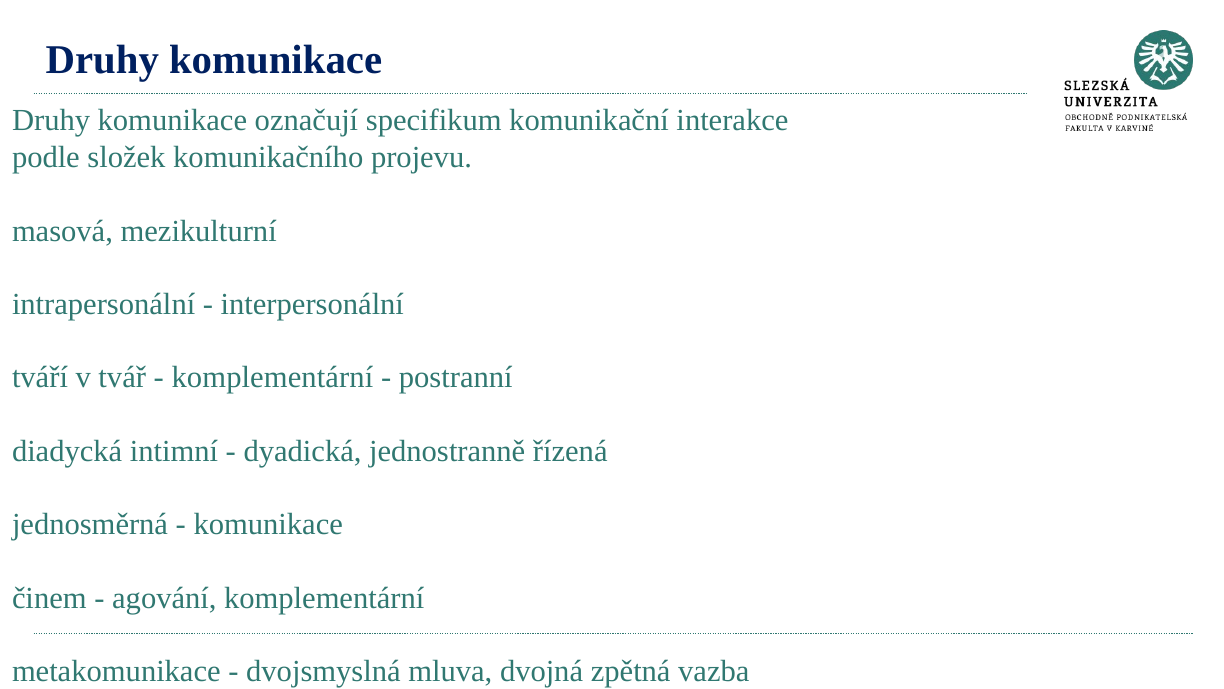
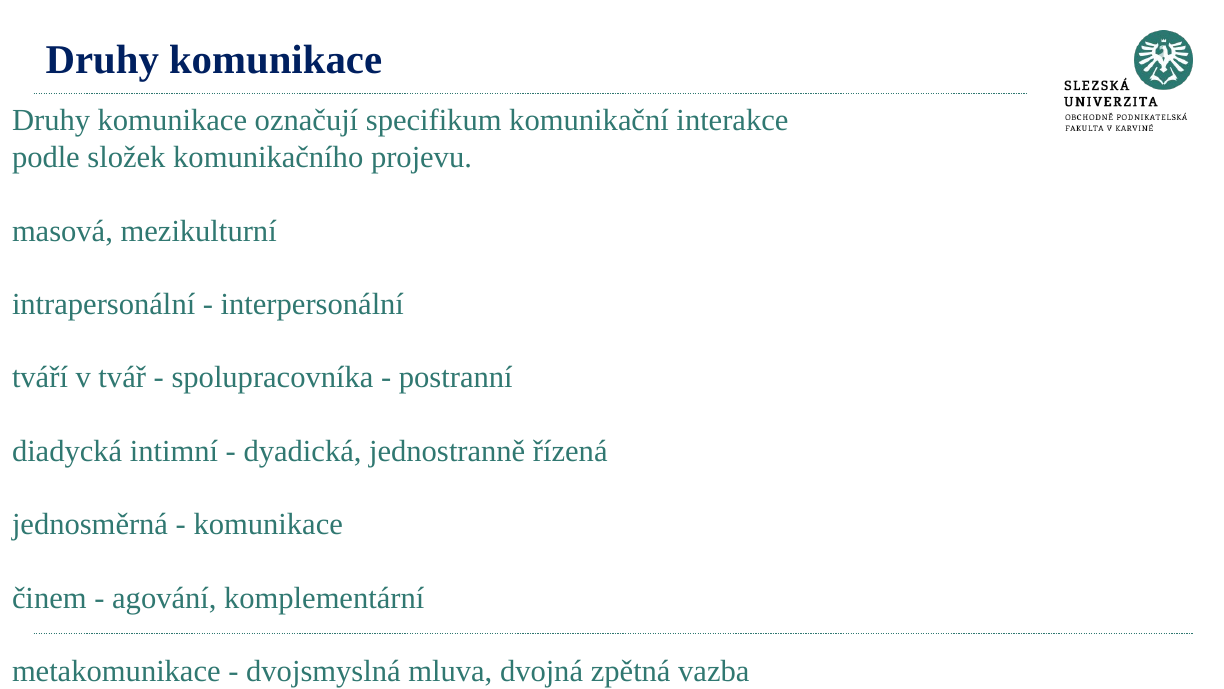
komplementární: komplementární -> spolupracovníka (272, 378)
